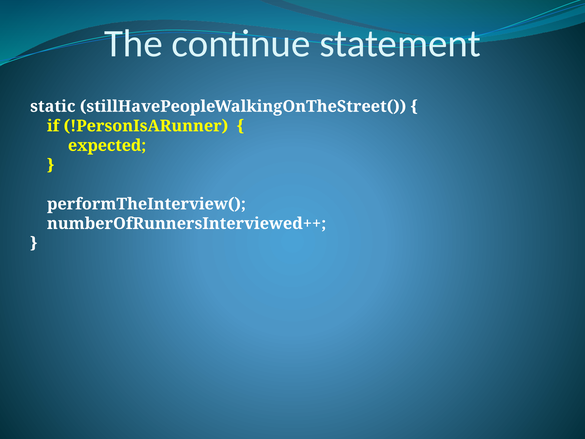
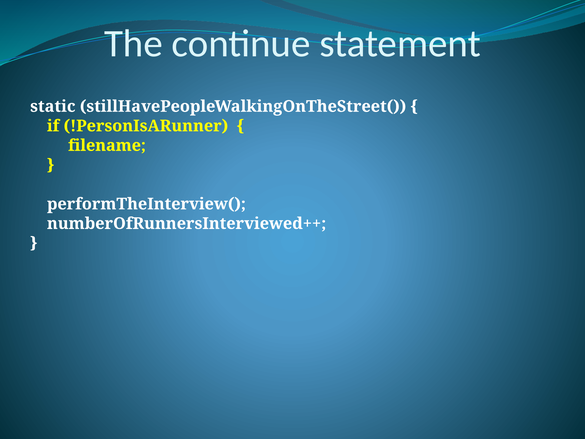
expected: expected -> filename (107, 145)
